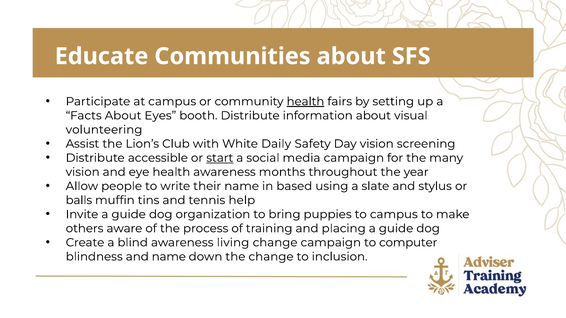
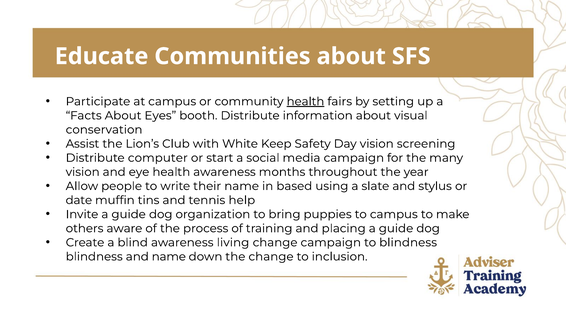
volunteering: volunteering -> conservation (104, 130)
Daily: Daily -> Keep (276, 144)
accessible: accessible -> computer (158, 158)
start underline: present -> none (220, 158)
balls: balls -> date (79, 200)
to computer: computer -> blindness (408, 243)
